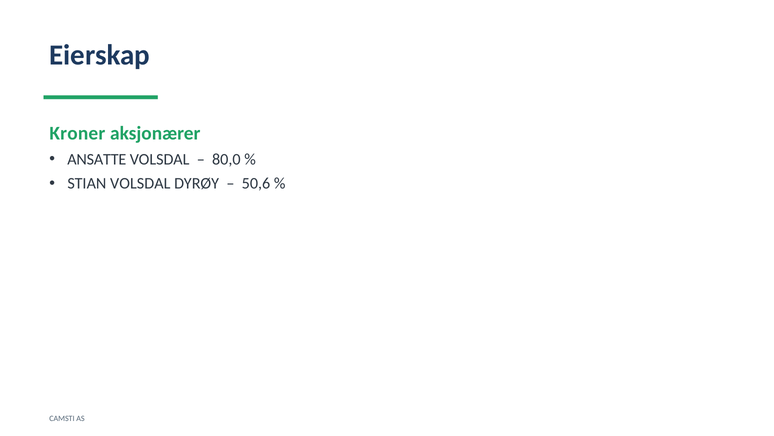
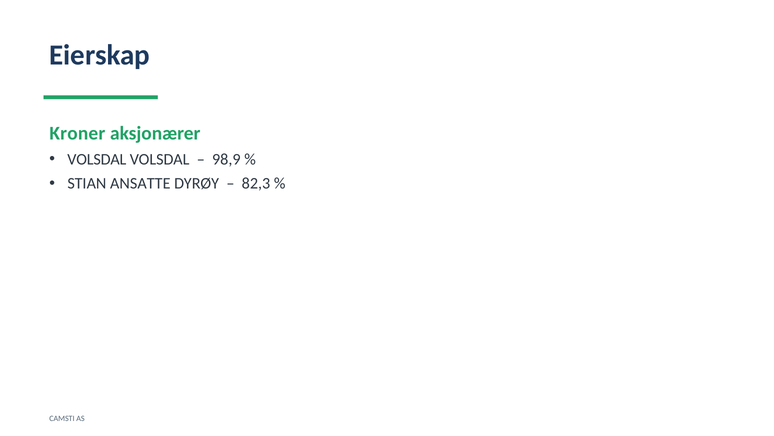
ANSATTE: ANSATTE -> VOLSDAL (97, 159)
80,0: 80,0 -> 98,9 (226, 159)
STIAN VOLSDAL: VOLSDAL -> ANSATTE (140, 183)
50,6: 50,6 -> 82,3 (256, 183)
